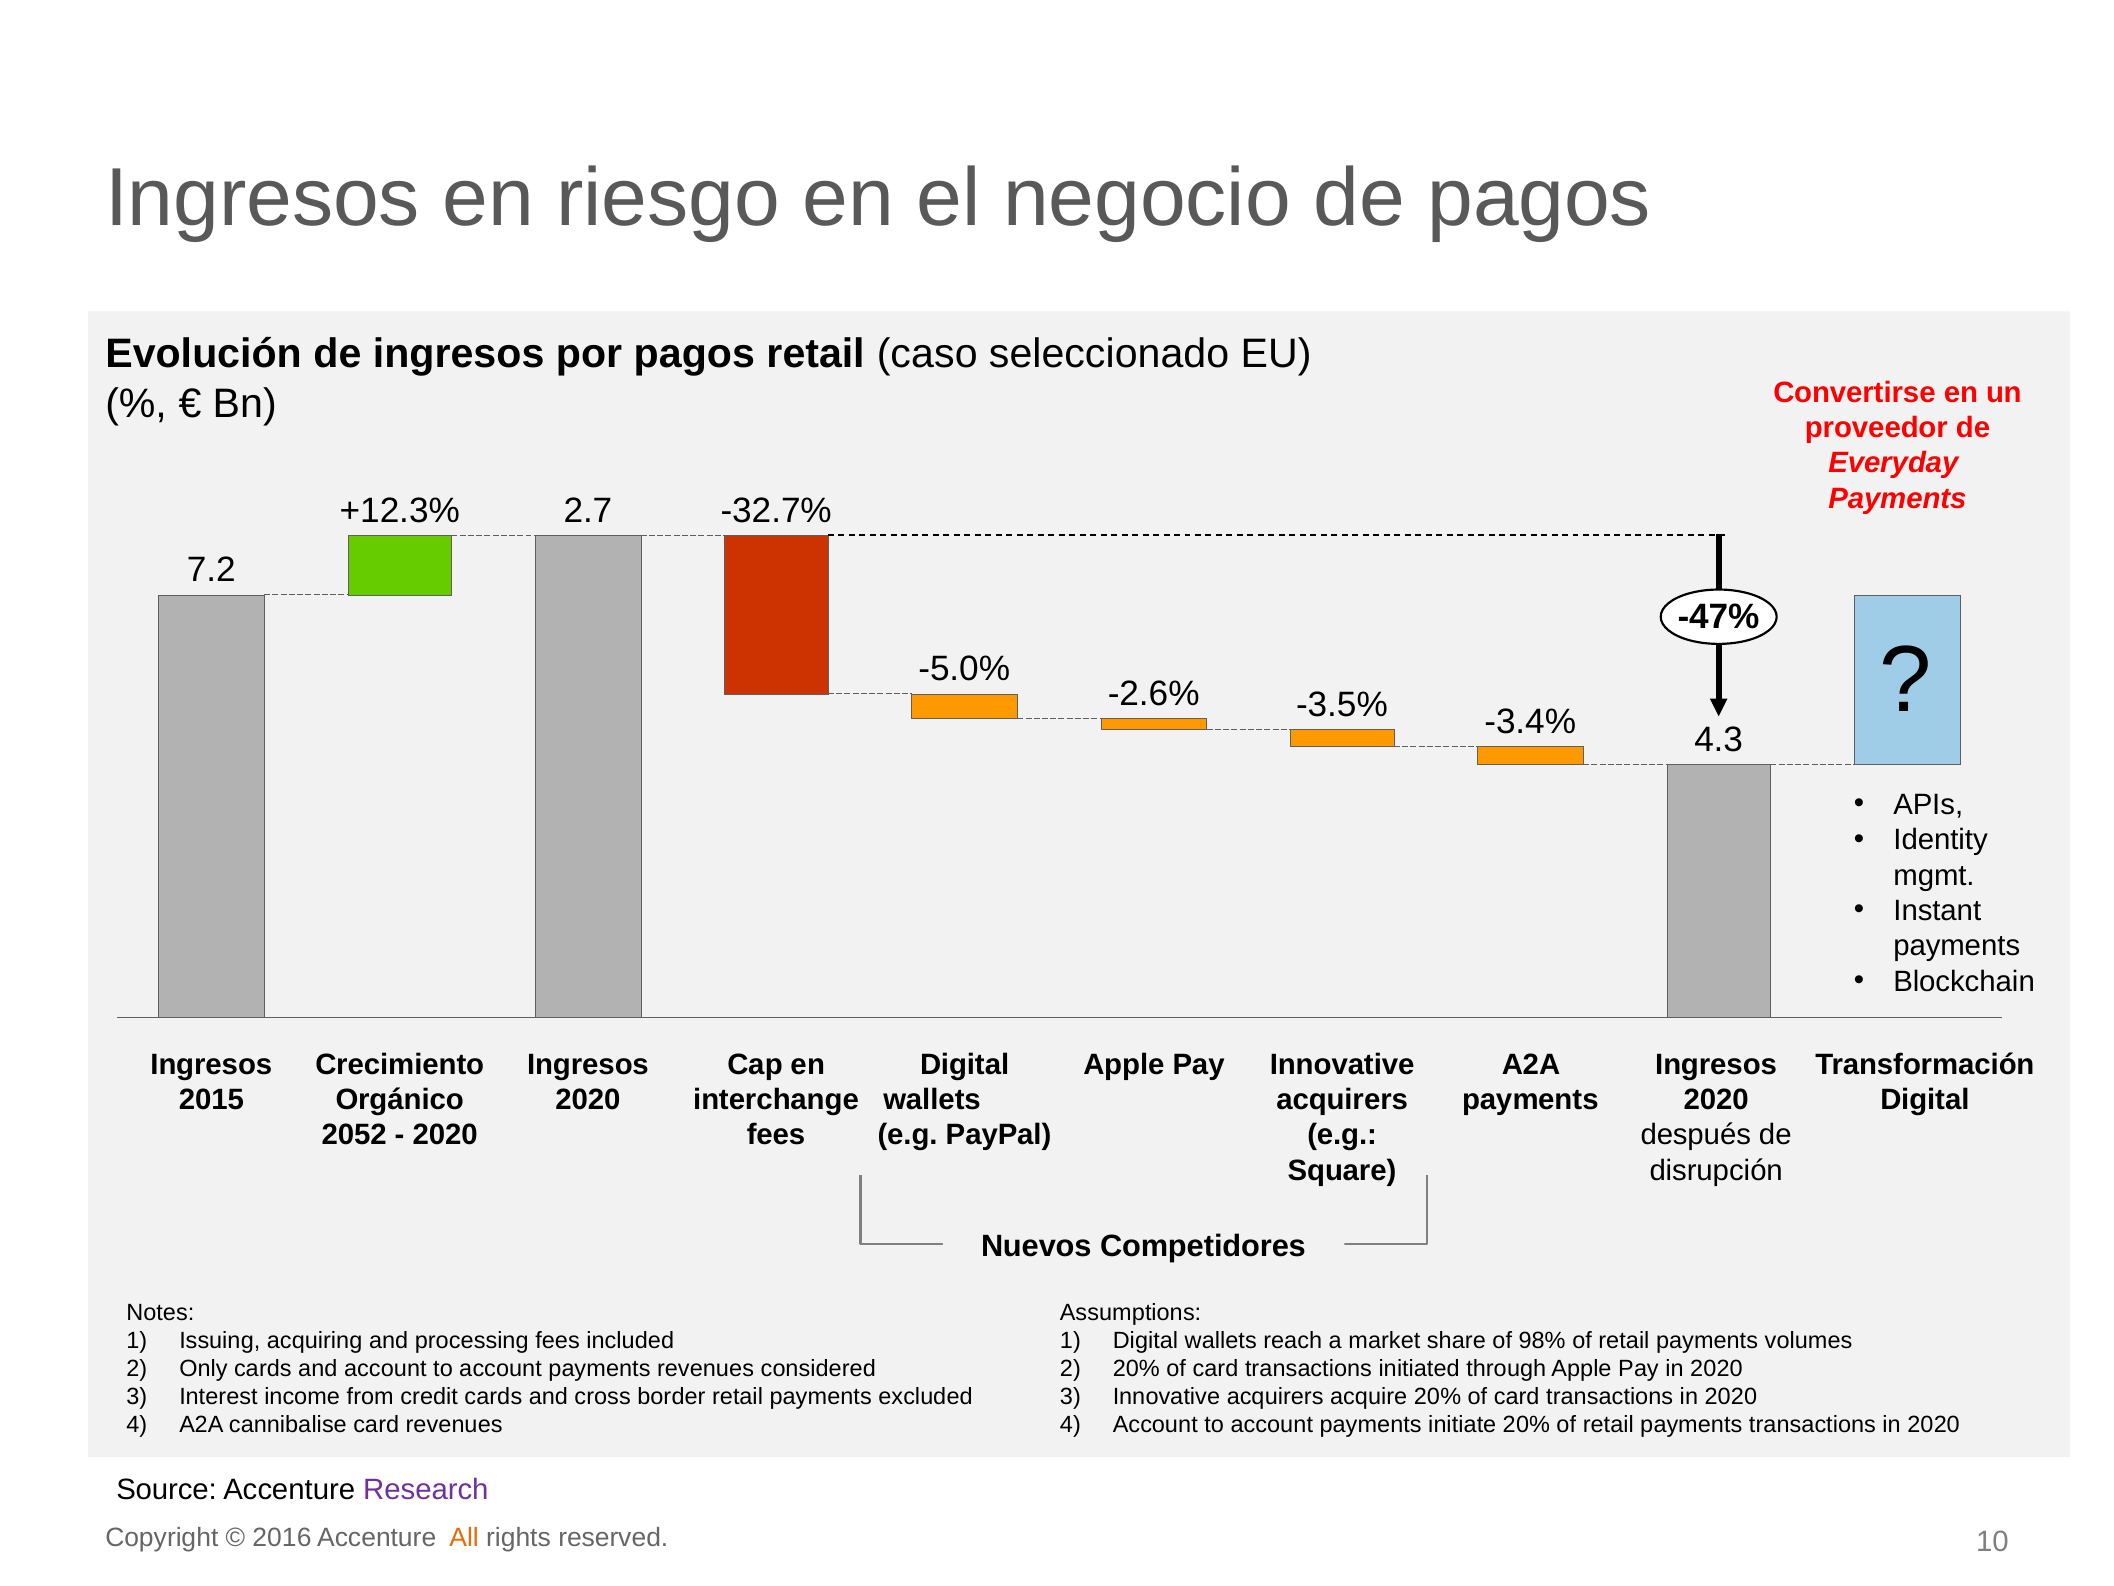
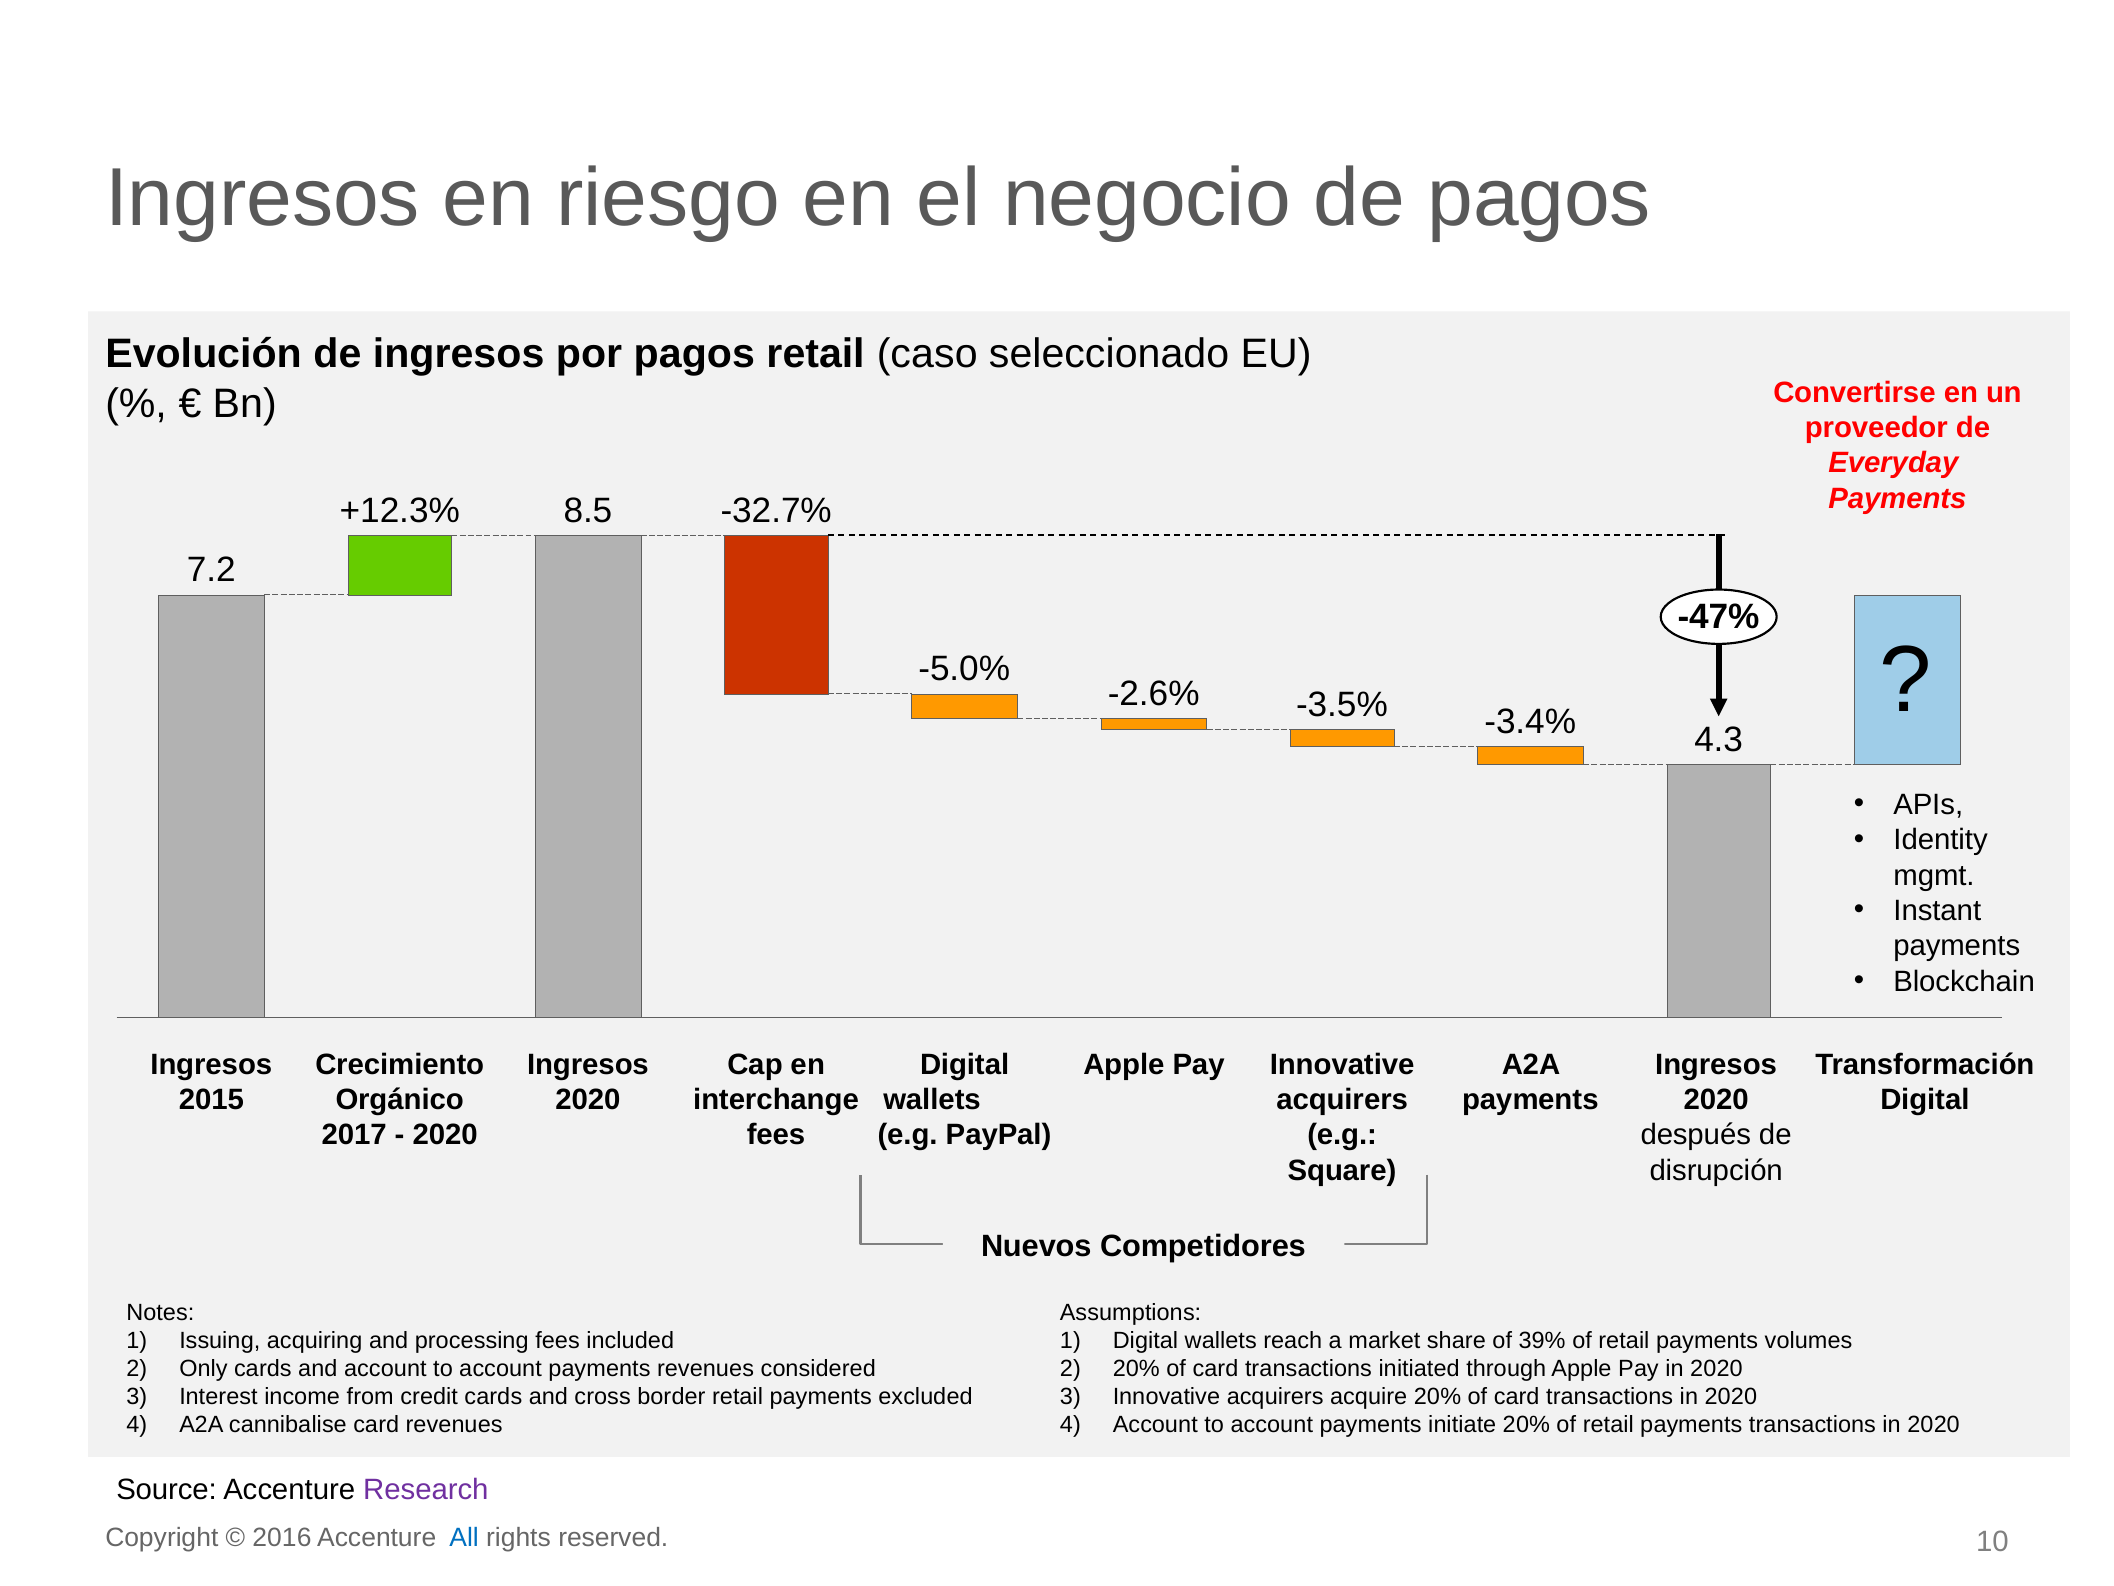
2.7: 2.7 -> 8.5 (588, 510)
2052: 2052 -> 2017 (354, 1135)
98%: 98% -> 39% (1542, 1340)
All colour: orange -> blue (464, 1537)
